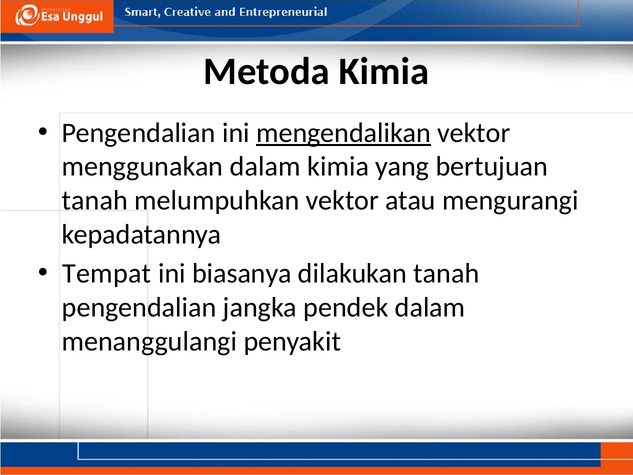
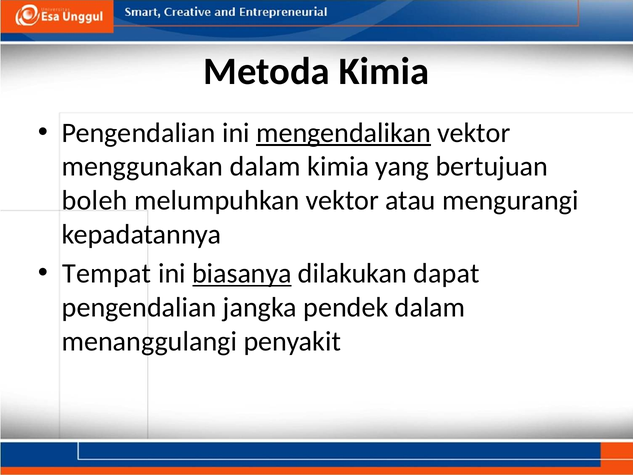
tanah: tanah -> boleh (95, 200)
biasanya underline: none -> present (242, 273)
dilakukan tanah: tanah -> dapat (446, 273)
